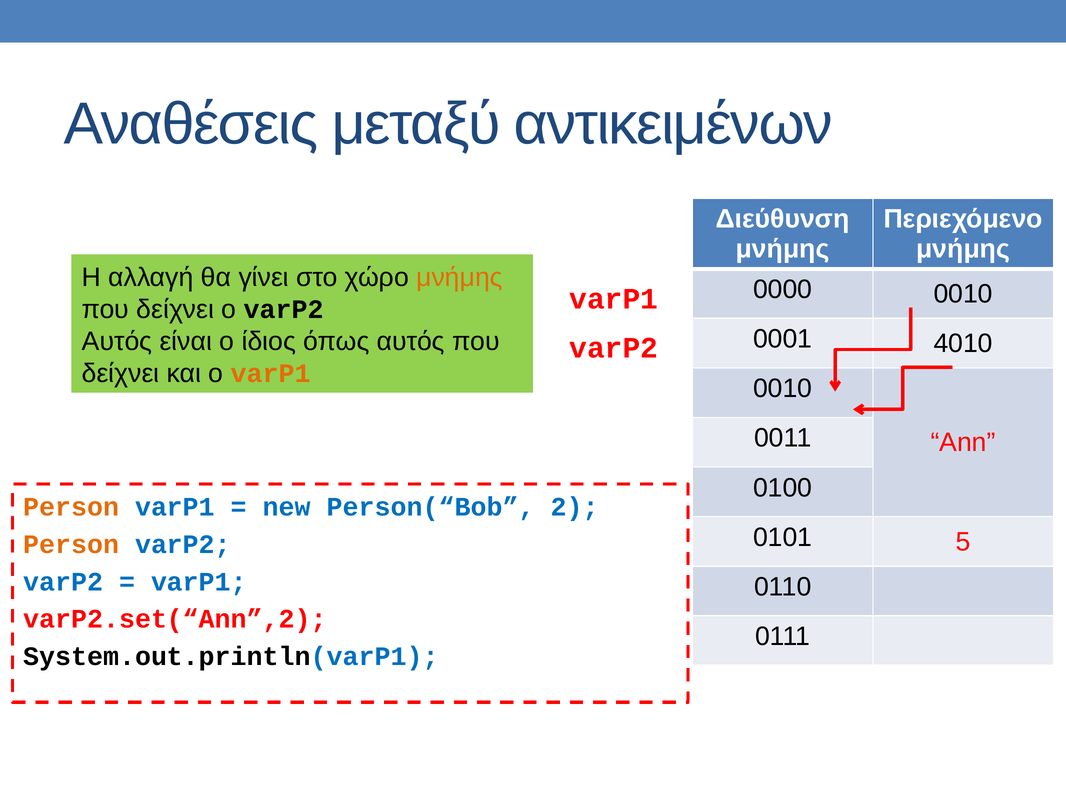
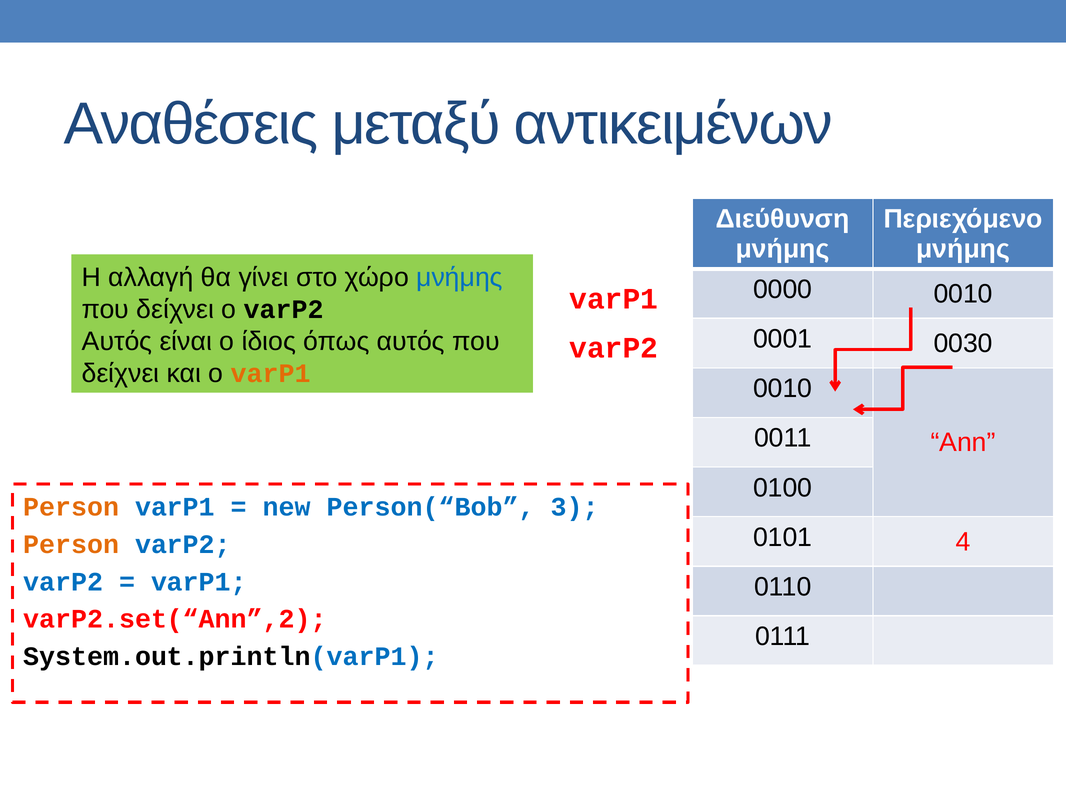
μνήμης colour: orange -> blue (460, 277)
4010: 4010 -> 0030 (963, 343)
2: 2 -> 3 (575, 507)
5: 5 -> 4 (963, 541)
